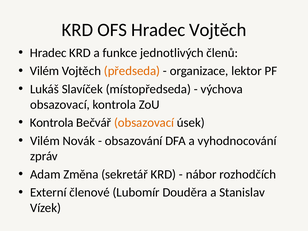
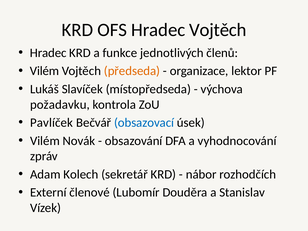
obsazovací: obsazovací -> požadavku (60, 105)
Kontrola: Kontrola -> Pavlíček (52, 123)
obsazovací colour: orange -> blue (144, 123)
Změna: Změna -> Kolech (81, 174)
